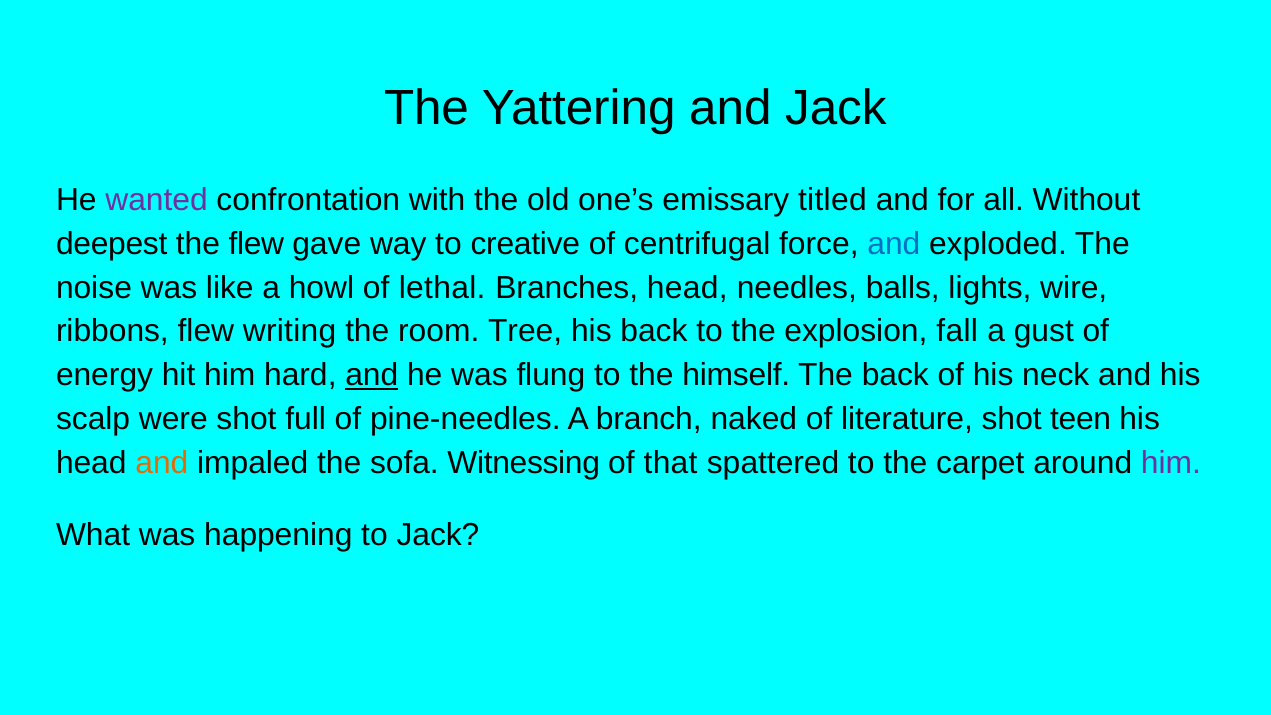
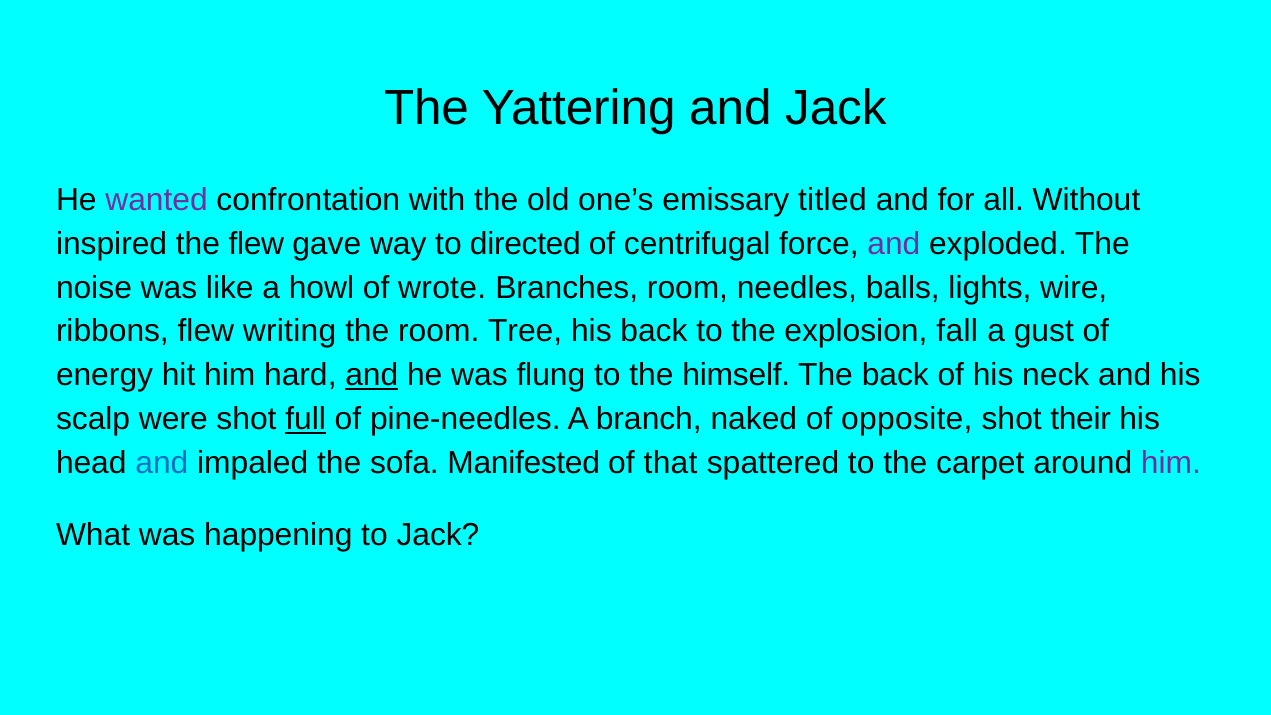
deepest: deepest -> inspired (112, 244)
creative: creative -> directed (525, 244)
and colour: blue -> purple (894, 244)
lethal: lethal -> wrote (442, 288)
Branches head: head -> room (687, 288)
full underline: none -> present (306, 419)
literature: literature -> opposite (907, 419)
teen: teen -> their (1081, 419)
and colour: orange -> blue (162, 463)
Witnessing: Witnessing -> Manifested (524, 463)
